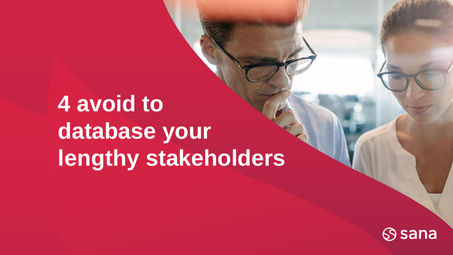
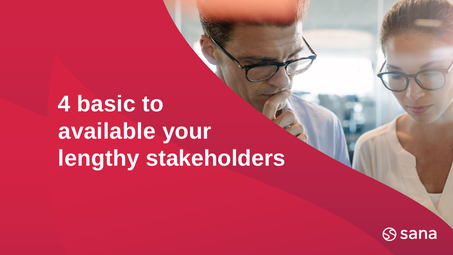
avoid: avoid -> basic (106, 104)
database: database -> available (107, 131)
